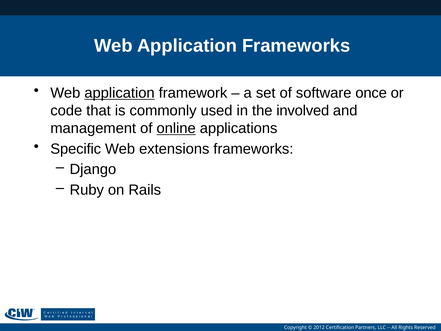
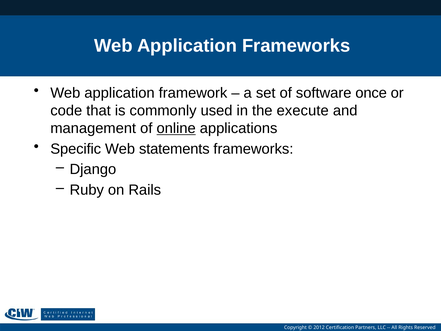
application underline: present -> none (120, 93)
involved: involved -> execute (303, 111)
extensions: extensions -> statements (174, 149)
